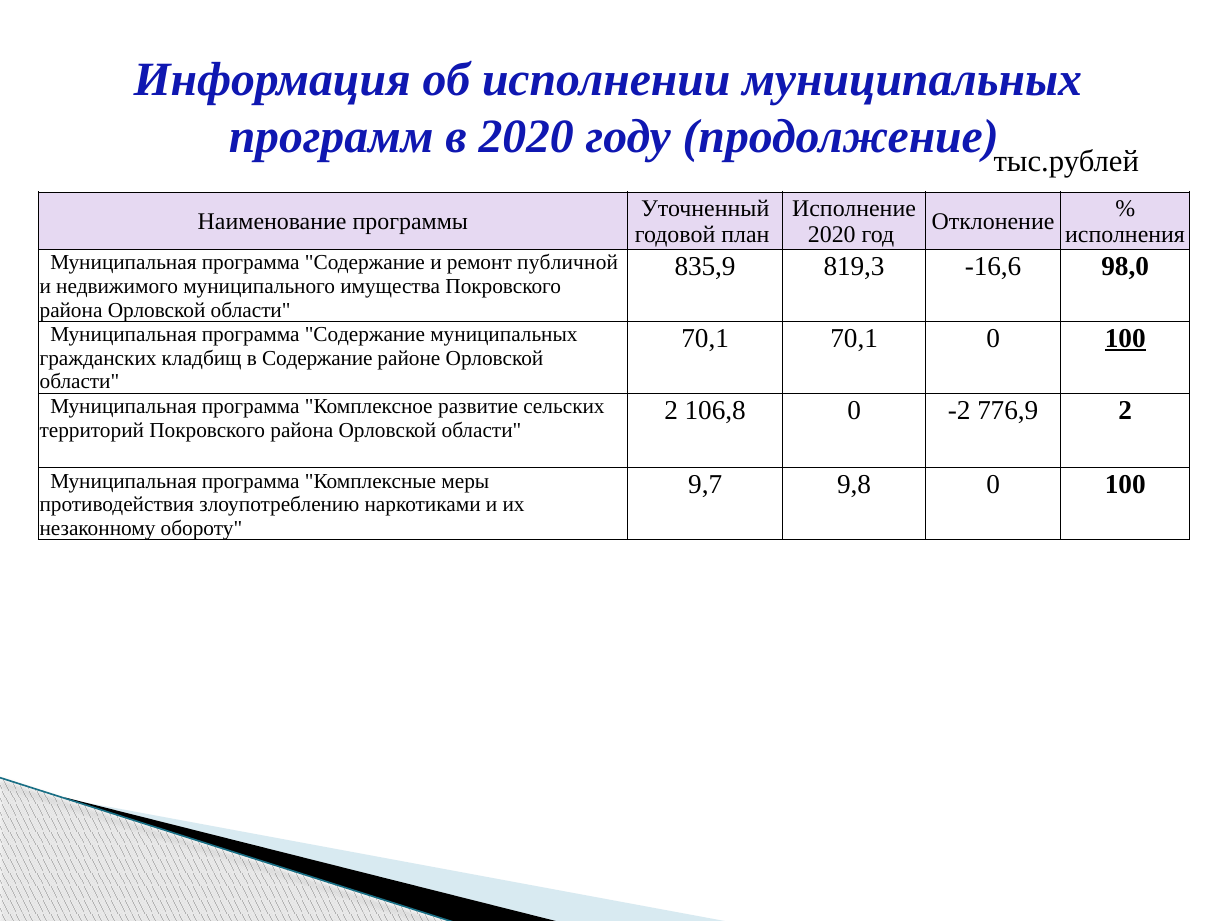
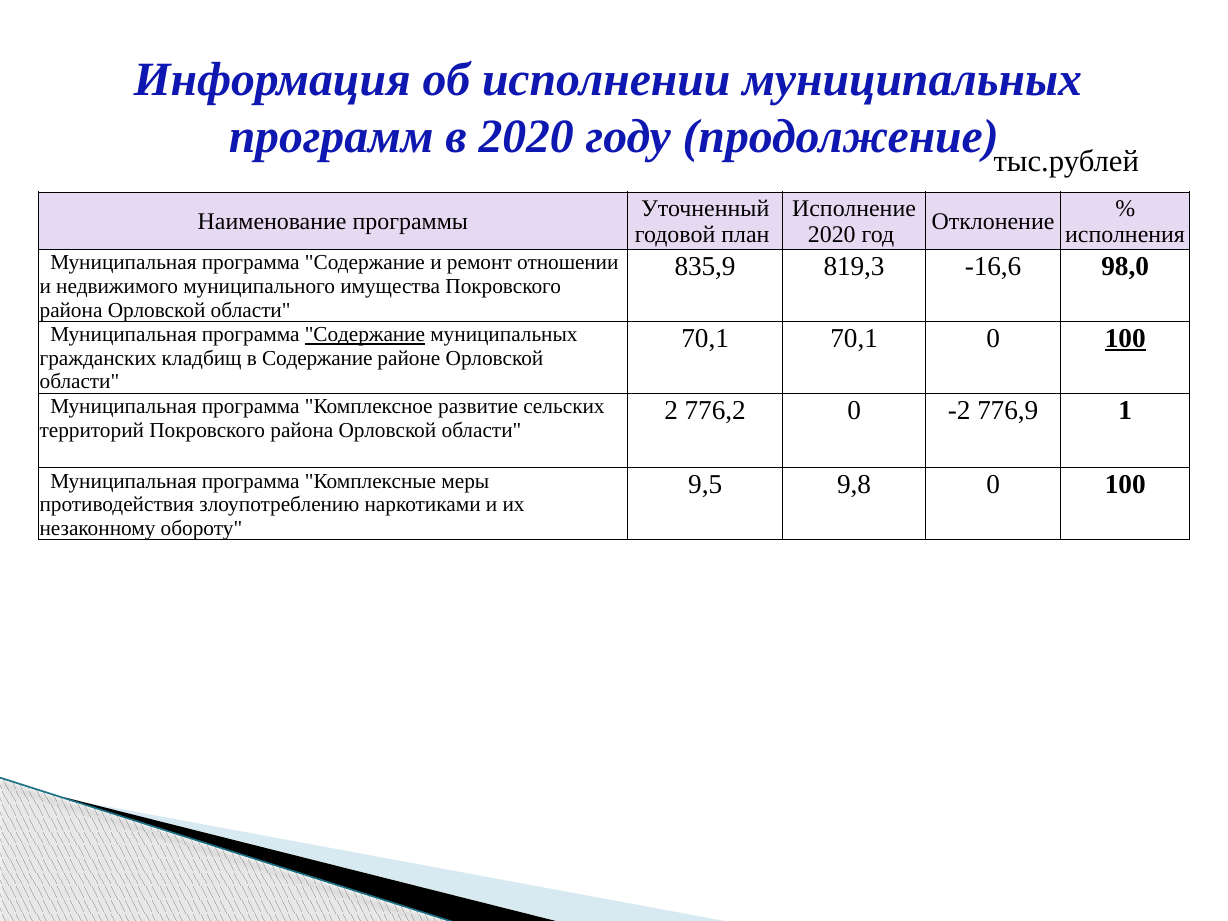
публичной: публичной -> отношении (568, 263)
Содержание underline: none -> present (365, 335)
106,8: 106,8 -> 776,2 (715, 410)
776,9 2: 2 -> 1 (1125, 410)
9,7: 9,7 -> 9,5 (705, 484)
